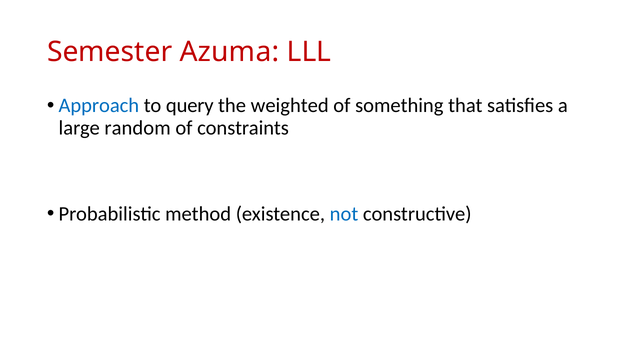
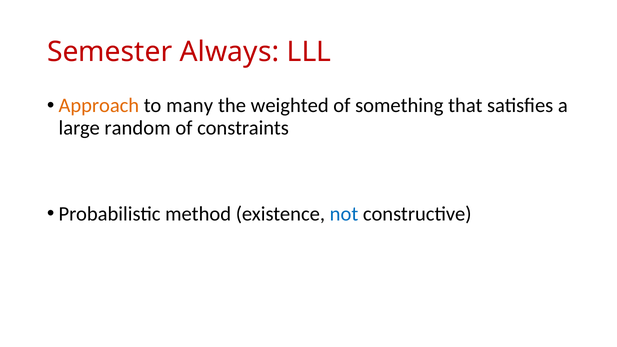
Azuma: Azuma -> Always (229, 52)
Approach colour: blue -> orange (99, 106)
query: query -> many (190, 106)
